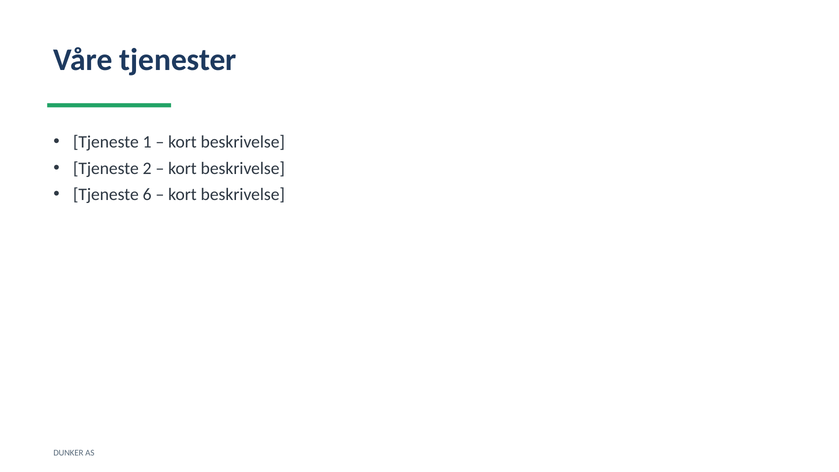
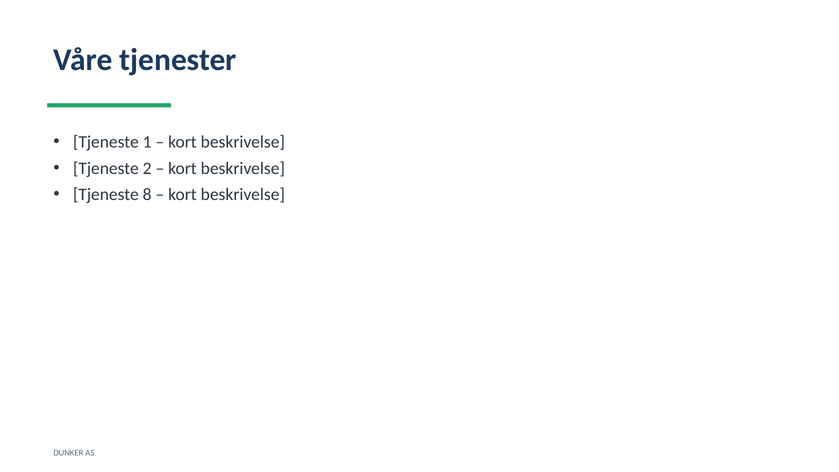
6: 6 -> 8 (147, 195)
